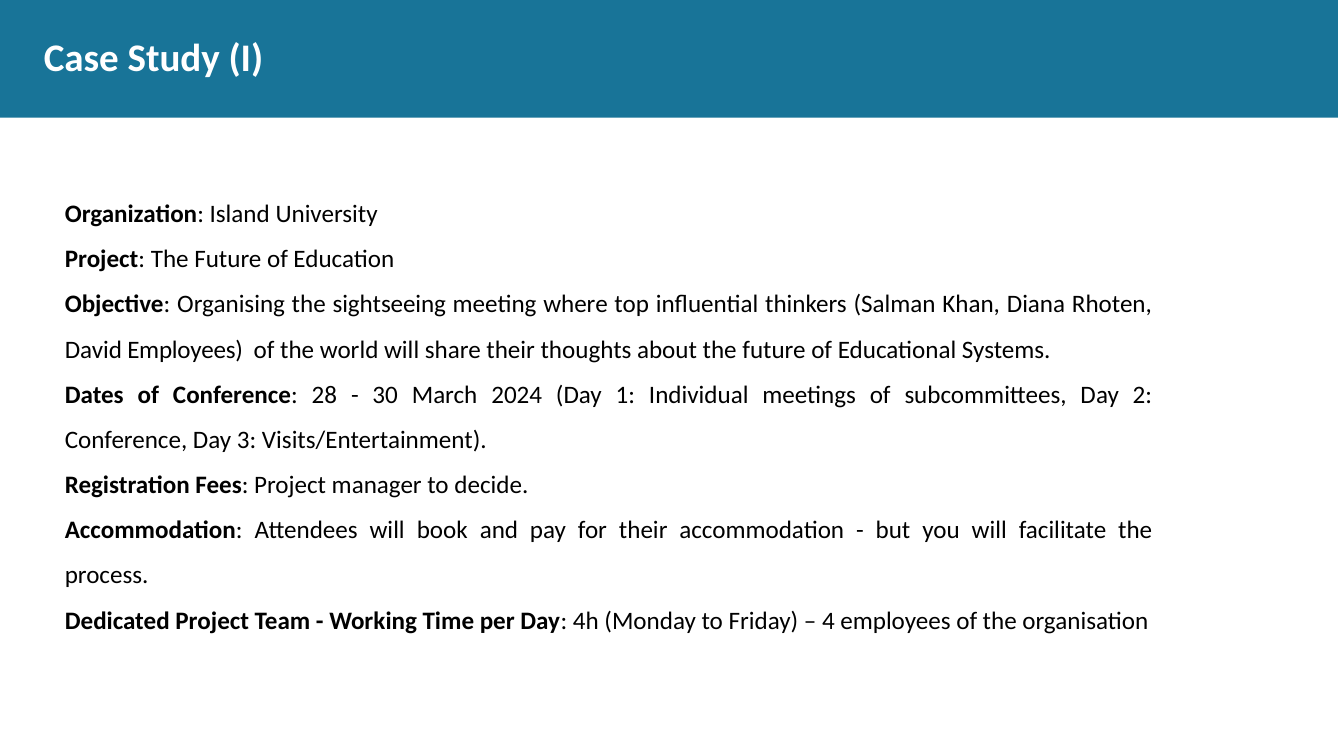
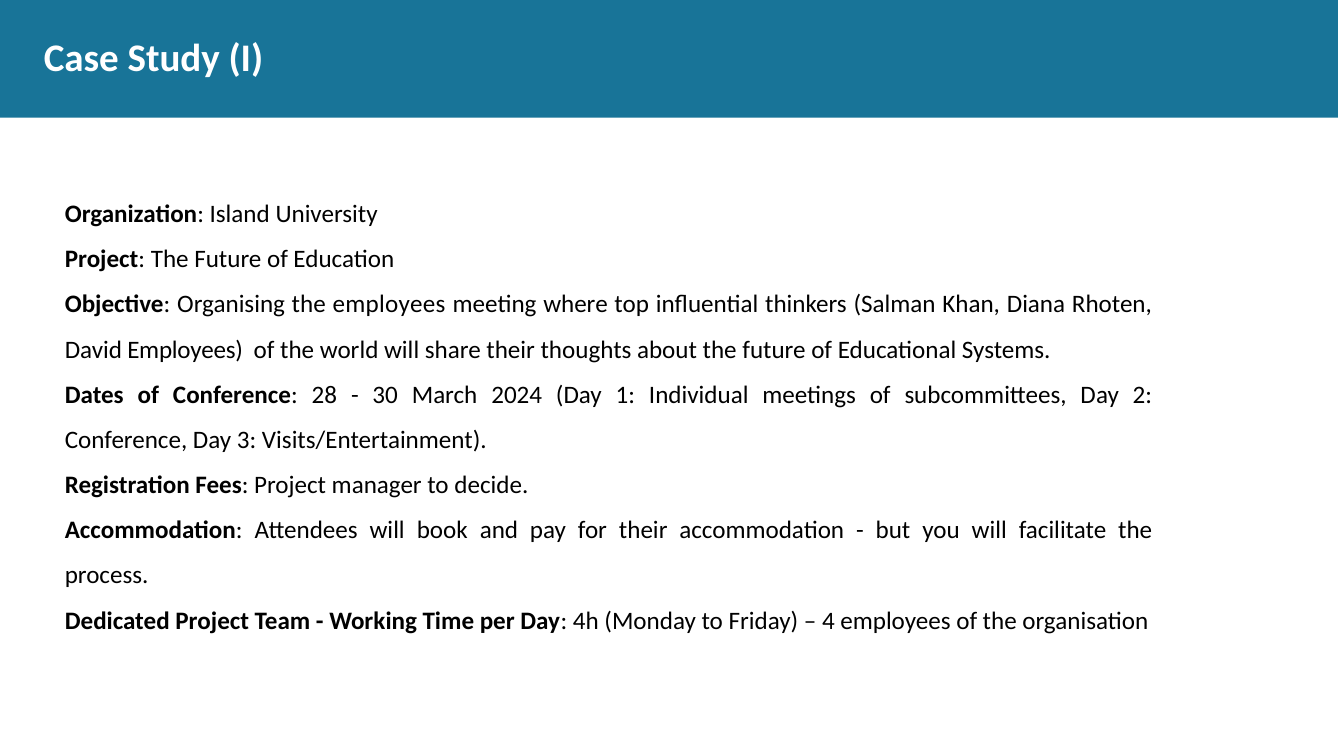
the sightseeing: sightseeing -> employees (389, 304)
